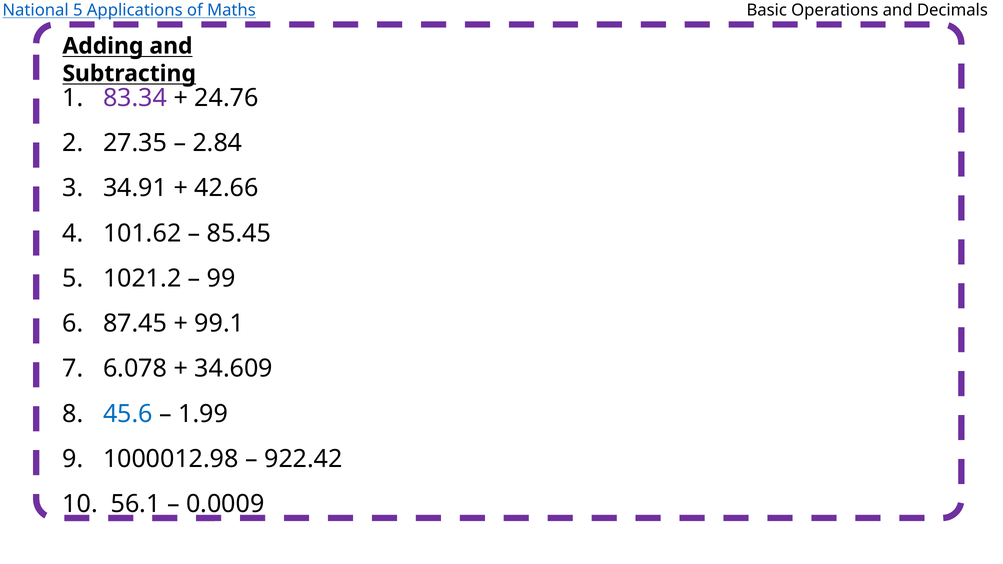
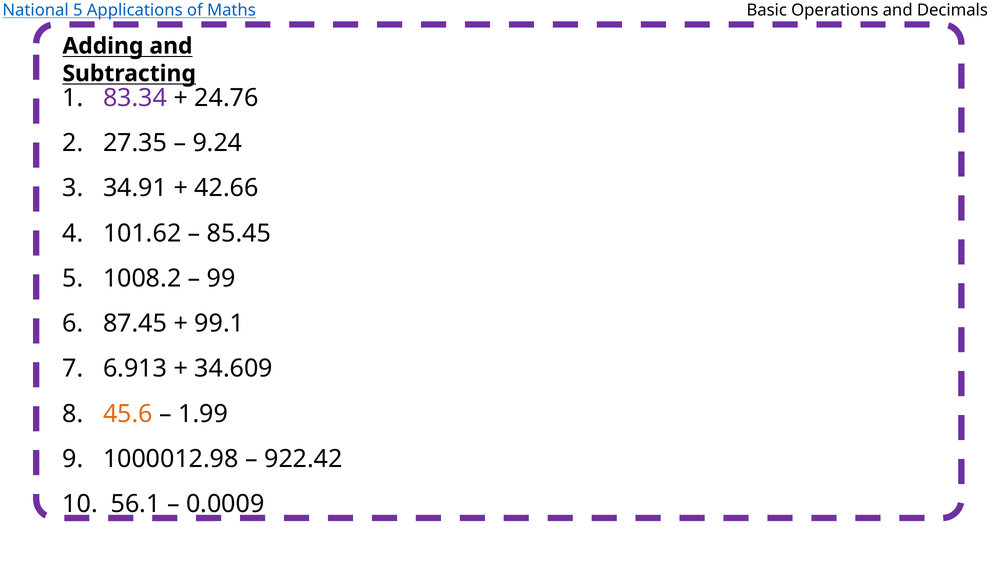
2.84: 2.84 -> 9.24 (217, 143)
1021.2: 1021.2 -> 1008.2 (142, 278)
6.078: 6.078 -> 6.913 (135, 369)
45.6 colour: blue -> orange (128, 414)
